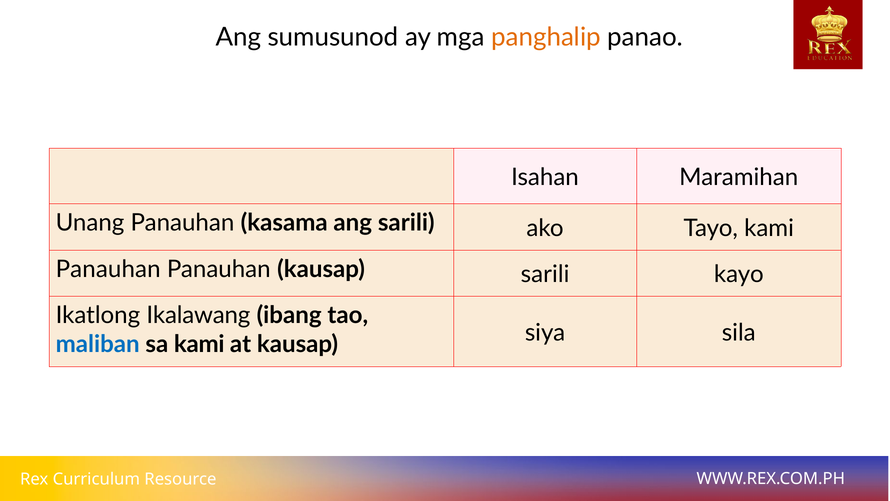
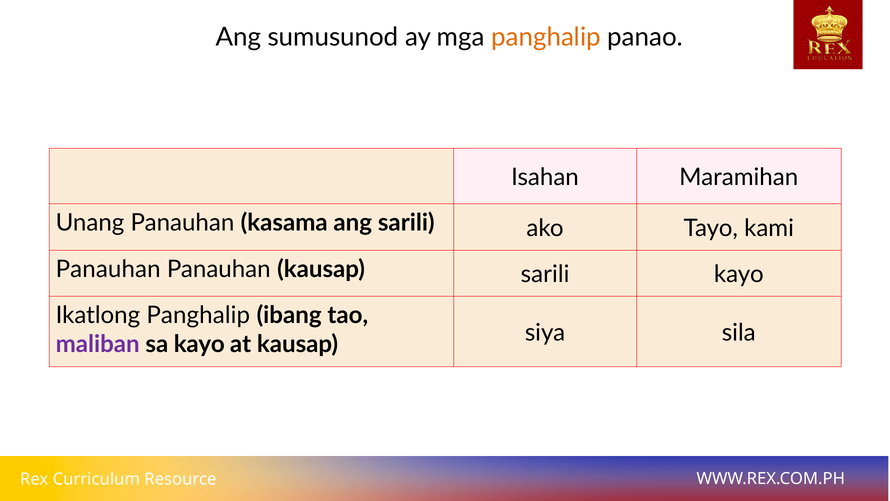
Ikatlong Ikalawang: Ikalawang -> Panghalip (198, 315)
maliban colour: blue -> purple (98, 344)
sa kami: kami -> kayo (199, 344)
